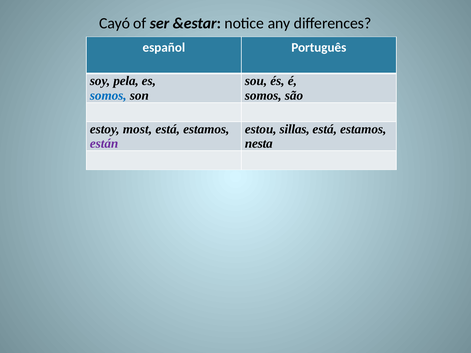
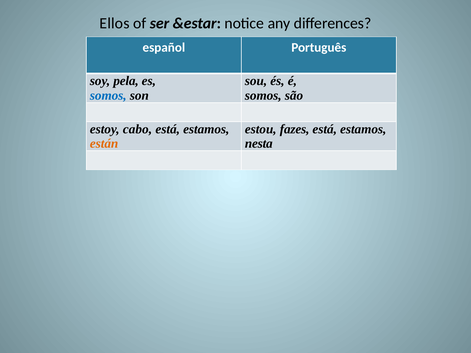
Cayó: Cayó -> Ellos (115, 23)
most: most -> cabo (137, 129)
sillas: sillas -> fazes (295, 129)
están colour: purple -> orange (104, 144)
